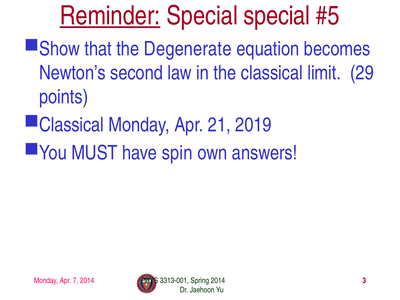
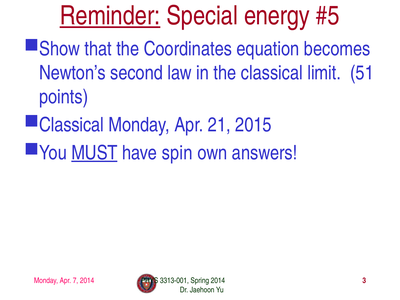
Special special: special -> energy (277, 16)
Degenerate: Degenerate -> Coordinates (188, 49)
29: 29 -> 51 (362, 73)
2019: 2019 -> 2015 (254, 125)
MUST underline: none -> present (94, 153)
